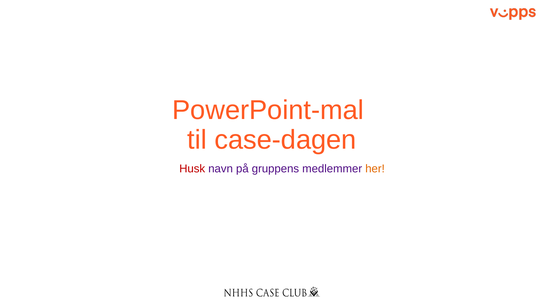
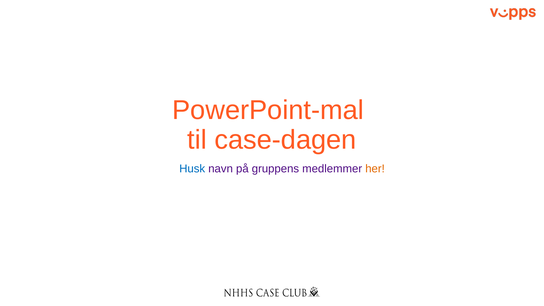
Husk colour: red -> blue (192, 169)
